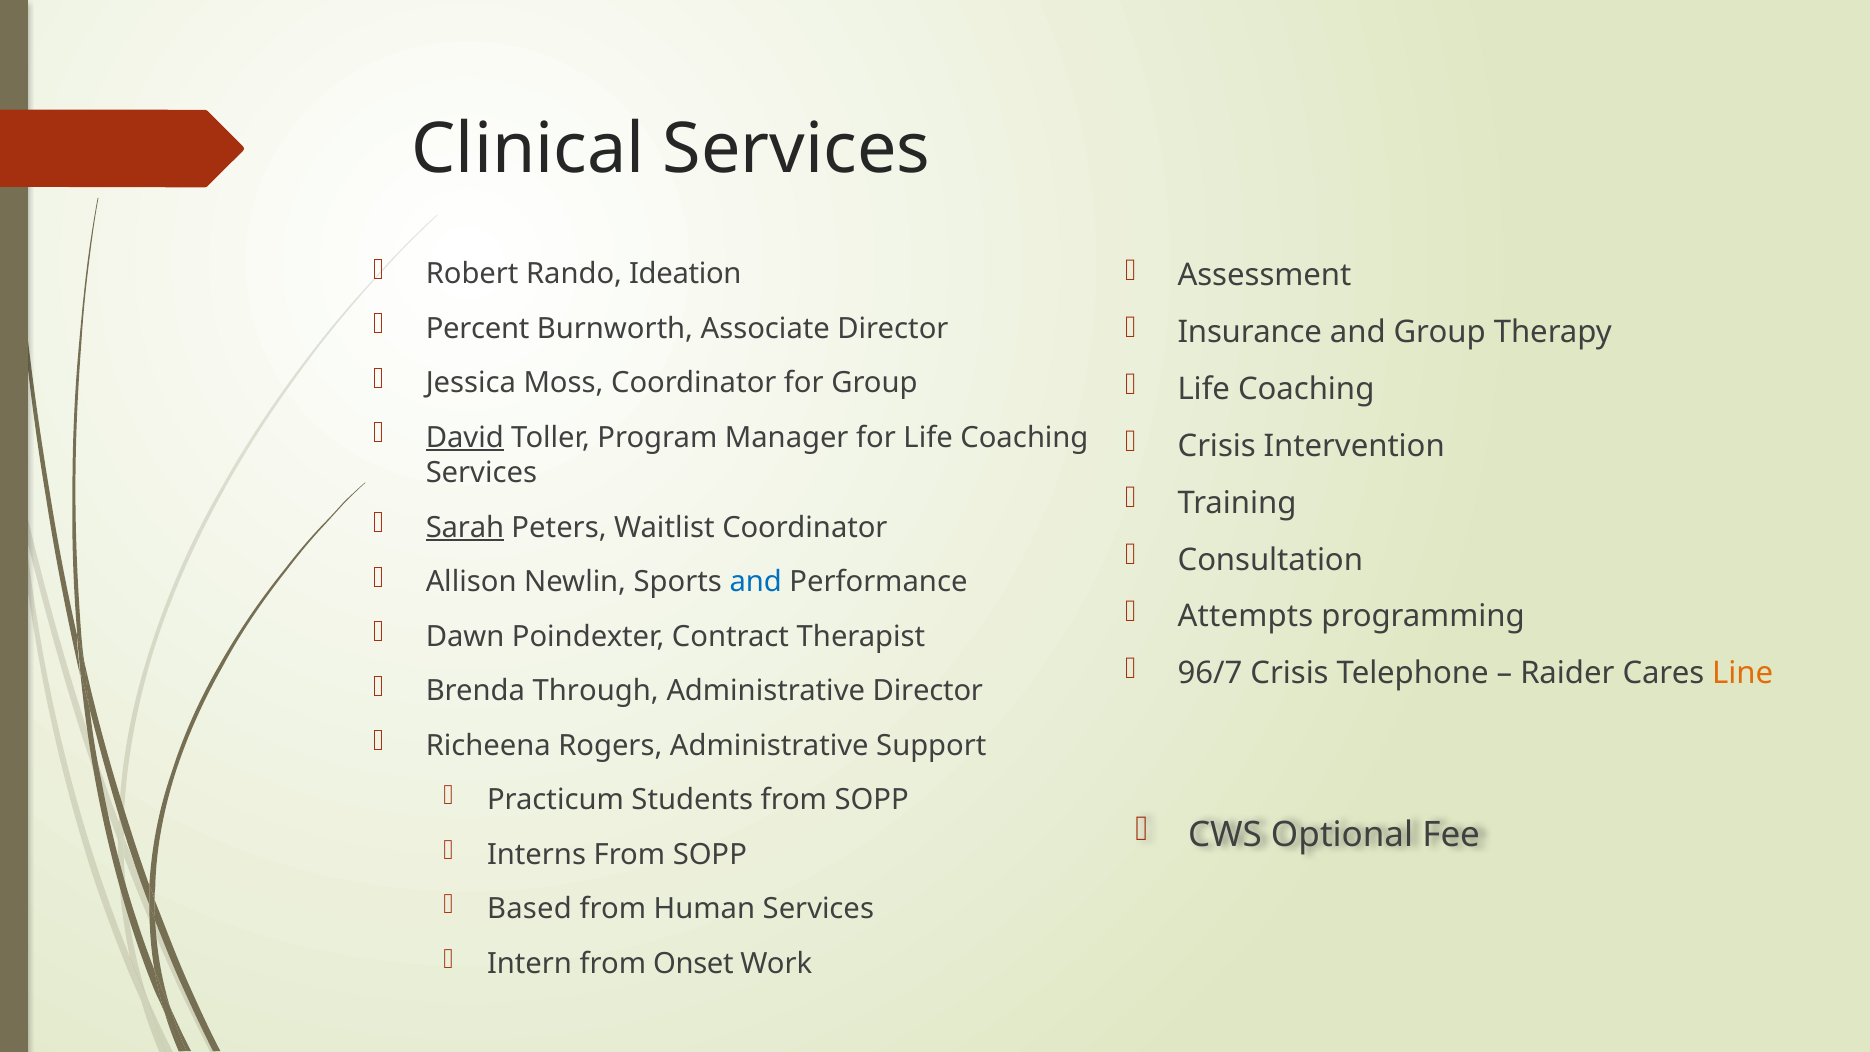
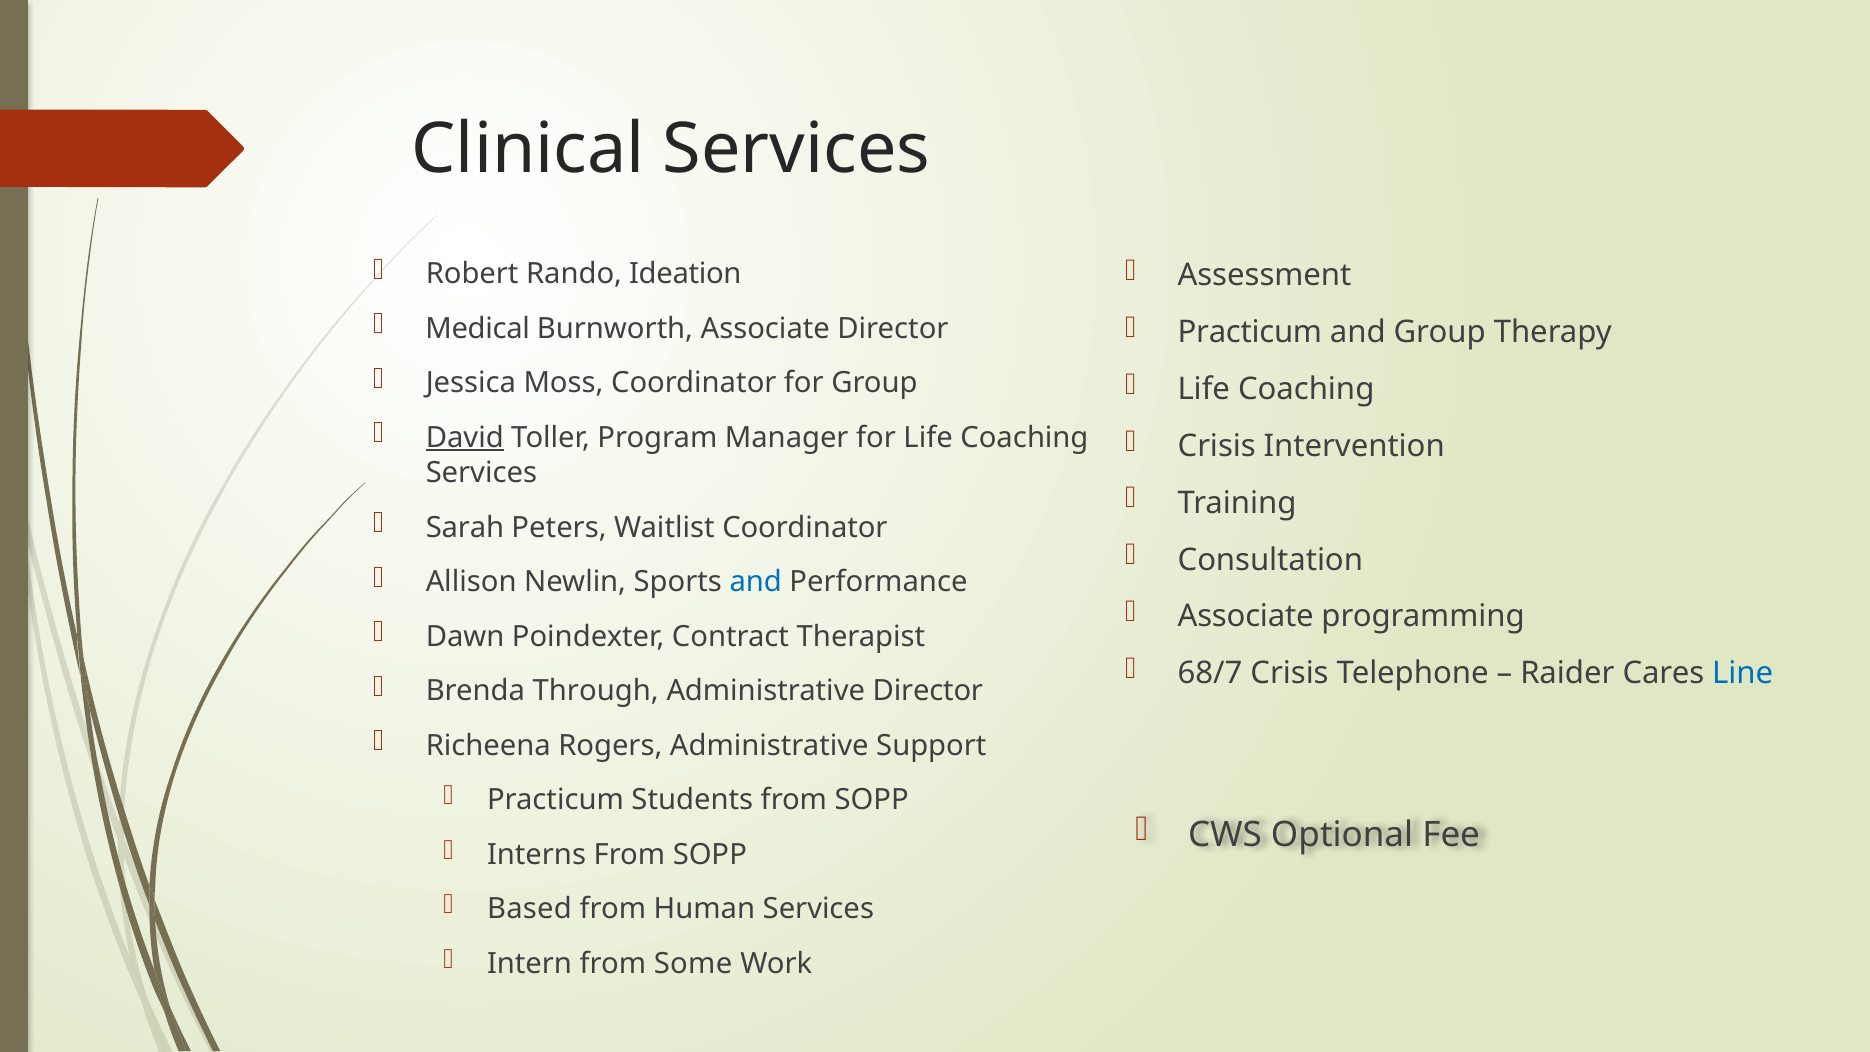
Percent: Percent -> Medical (478, 329)
Insurance: Insurance -> Practicum (1250, 332)
Sarah underline: present -> none (465, 527)
Attempts: Attempts -> Associate (1246, 617)
96/7: 96/7 -> 68/7 (1210, 673)
Line colour: orange -> blue (1743, 673)
Onset: Onset -> Some (693, 964)
